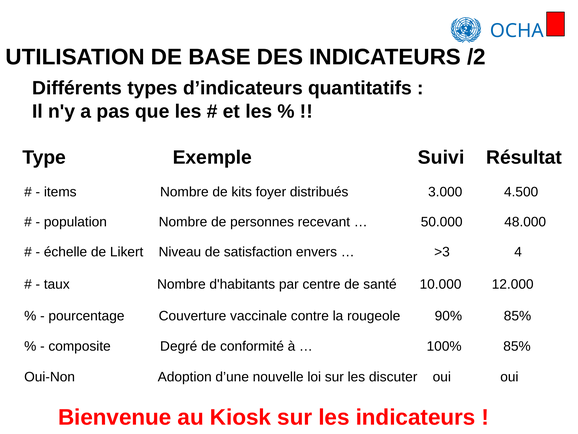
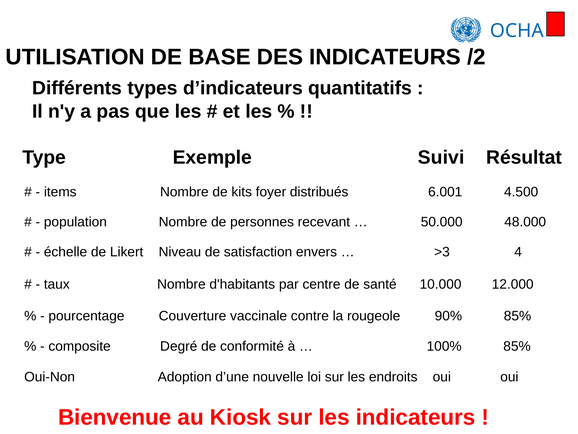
3.000: 3.000 -> 6.001 (445, 192)
discuter: discuter -> endroits (393, 376)
